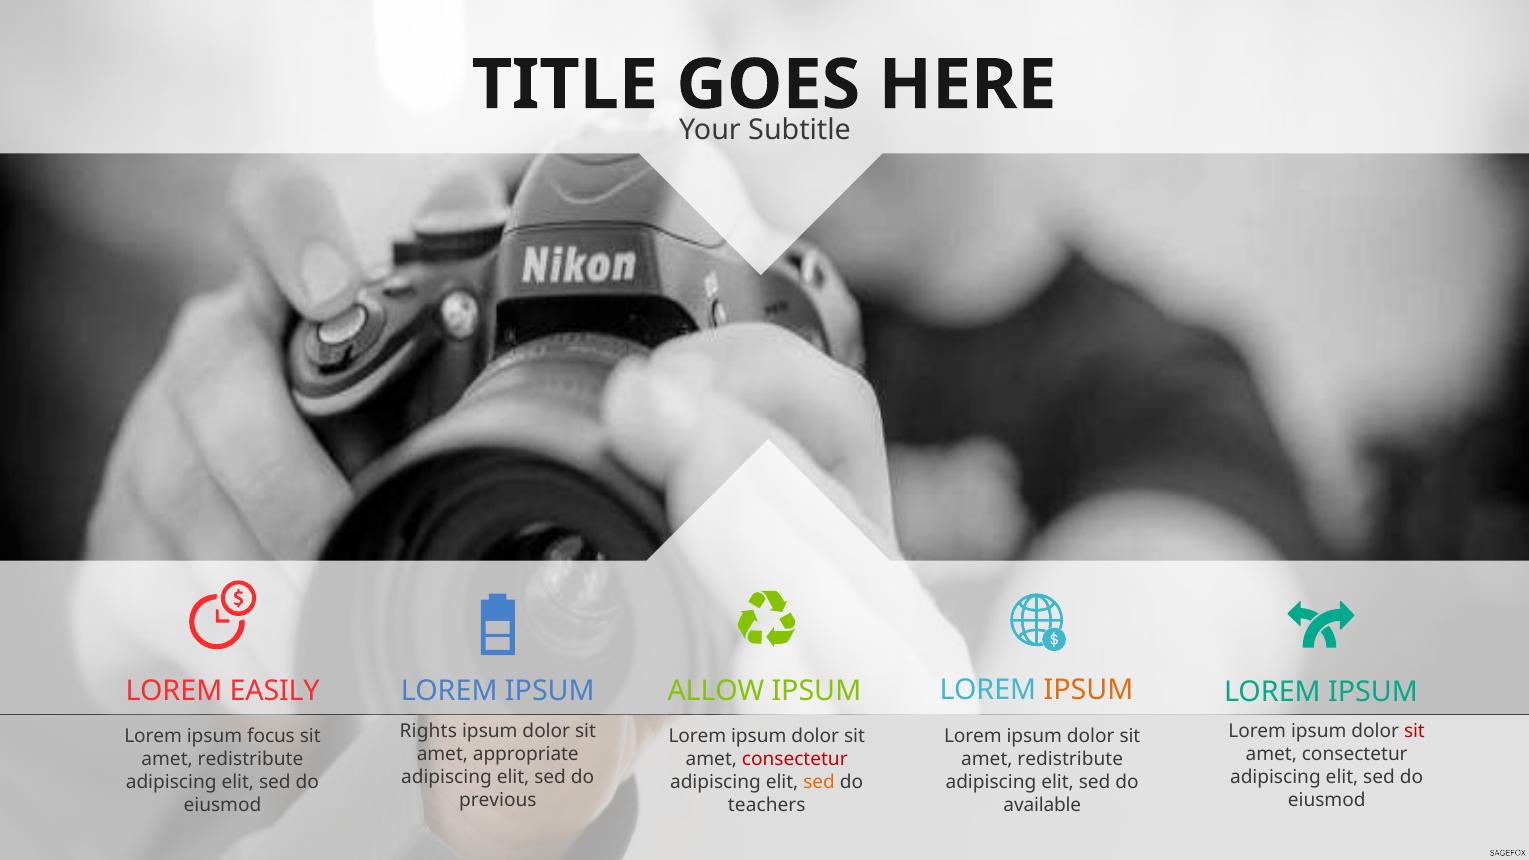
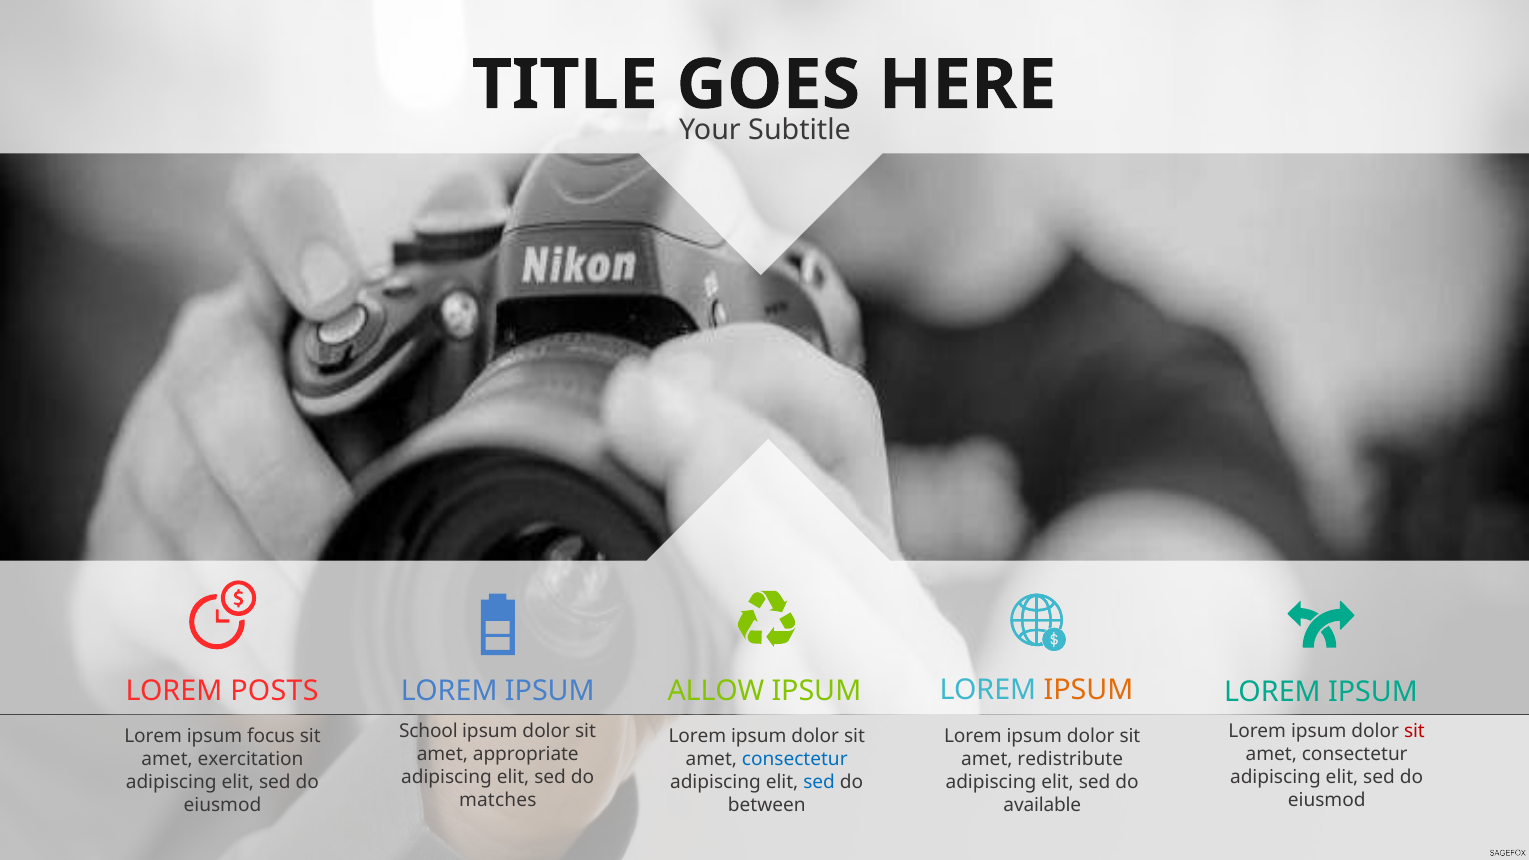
EASILY: EASILY -> POSTS (274, 691)
Rights: Rights -> School (428, 732)
consectetur colour: red -> blue (795, 759)
redistribute: redistribute -> exercitation (251, 760)
sed colour: orange -> blue (819, 782)
previous: previous -> matches (498, 800)
teachers: teachers -> between (767, 805)
